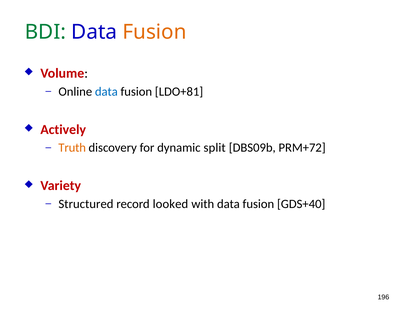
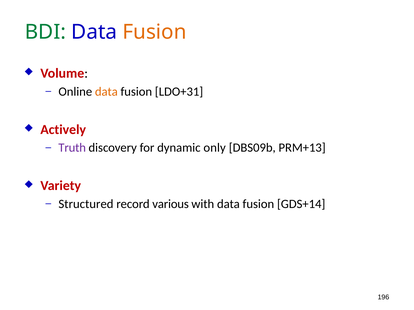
data colour: blue -> orange (106, 92)
LDO+81: LDO+81 -> LDO+31 (179, 92)
Truth colour: orange -> purple (72, 148)
split: split -> only (215, 148)
PRM+72: PRM+72 -> PRM+13 (302, 148)
looked: looked -> various (171, 204)
GDS+40: GDS+40 -> GDS+14 (301, 204)
